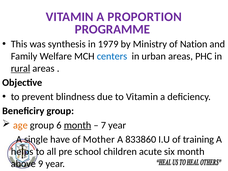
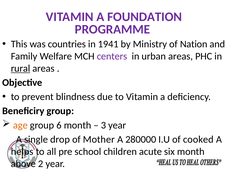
PROPORTION: PROPORTION -> FOUNDATION (145, 17)
synthesis: synthesis -> countries (67, 44)
1979: 1979 -> 1941 (108, 44)
centers colour: blue -> purple (112, 56)
month underline: present -> none (78, 125)
7: 7 -> 3 (103, 125)
have: have -> drop (60, 139)
833860: 833860 -> 280000 (141, 139)
training: training -> cooked (198, 139)
9: 9 -> 2 (41, 164)
